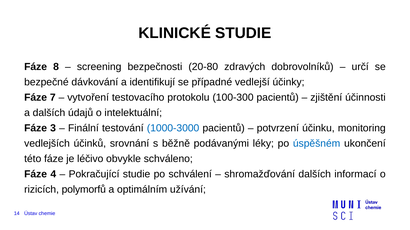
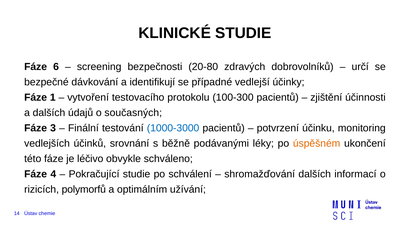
8: 8 -> 6 (56, 67)
7: 7 -> 1 (53, 98)
intelektuální: intelektuální -> současných (133, 113)
úspěšném colour: blue -> orange (317, 144)
